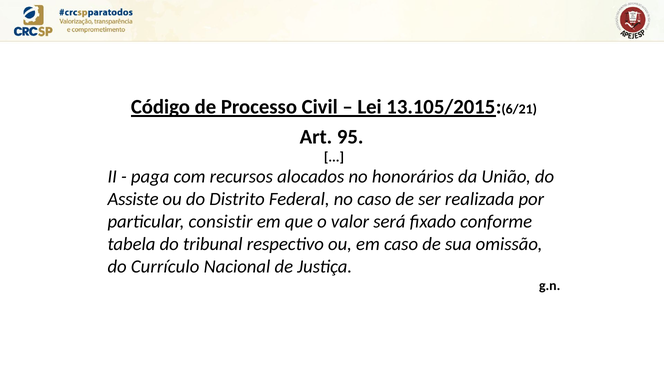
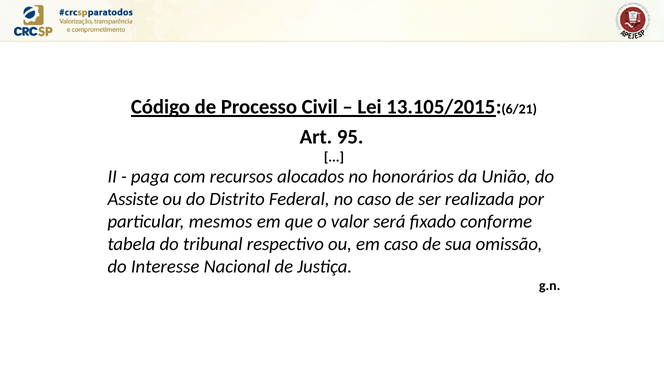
consistir: consistir -> mesmos (221, 222)
Currículo: Currículo -> Interesse (165, 267)
